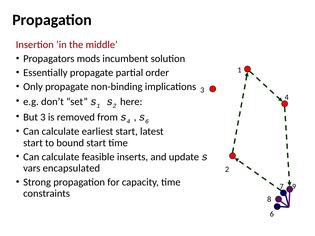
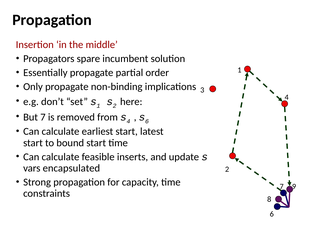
mods: mods -> spare (88, 59)
But 3: 3 -> 7 (43, 117)
